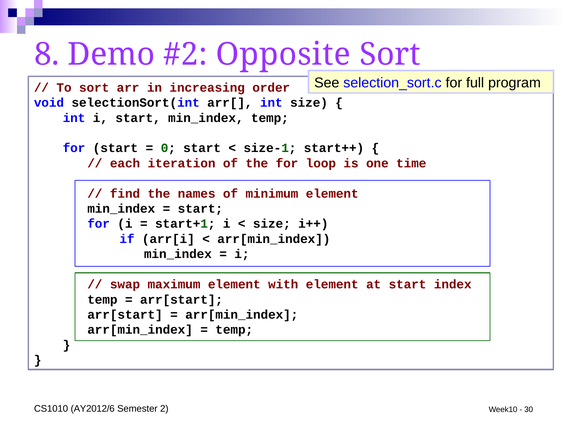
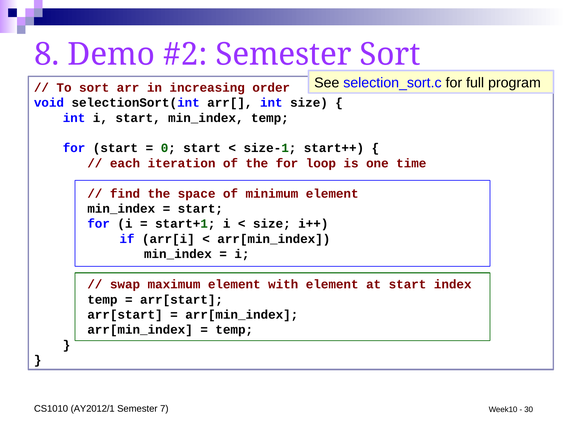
Opposite: Opposite -> Semester (284, 54)
names: names -> space (197, 193)
AY2012/6: AY2012/6 -> AY2012/1 (93, 408)
2: 2 -> 7 (164, 408)
